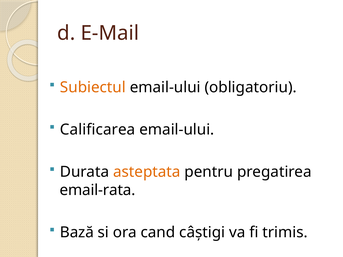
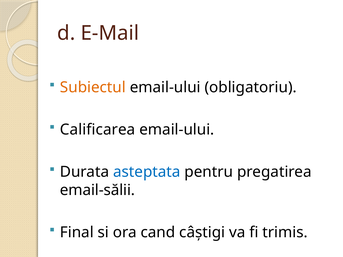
asteptata colour: orange -> blue (147, 172)
email-rata: email-rata -> email-sălii (97, 190)
Bază: Bază -> Final (77, 233)
